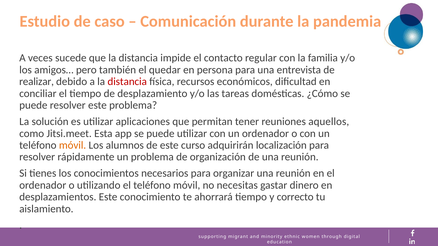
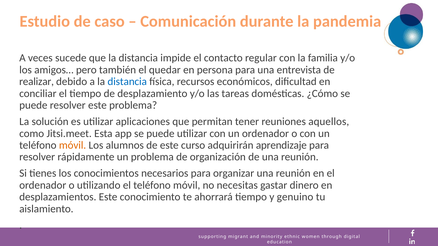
distancia colour: red -> blue (127, 82)
localización: localización -> aprendizaje (281, 145)
correcto: correcto -> genuino (295, 197)
